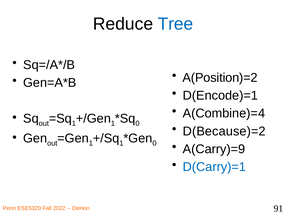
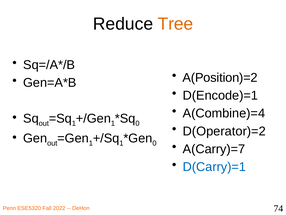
Tree colour: blue -> orange (175, 24)
D(Because)=2: D(Because)=2 -> D(Operator)=2 (224, 131)
A(Carry)=9: A(Carry)=9 -> A(Carry)=7 (214, 149)
91: 91 -> 74 (278, 208)
